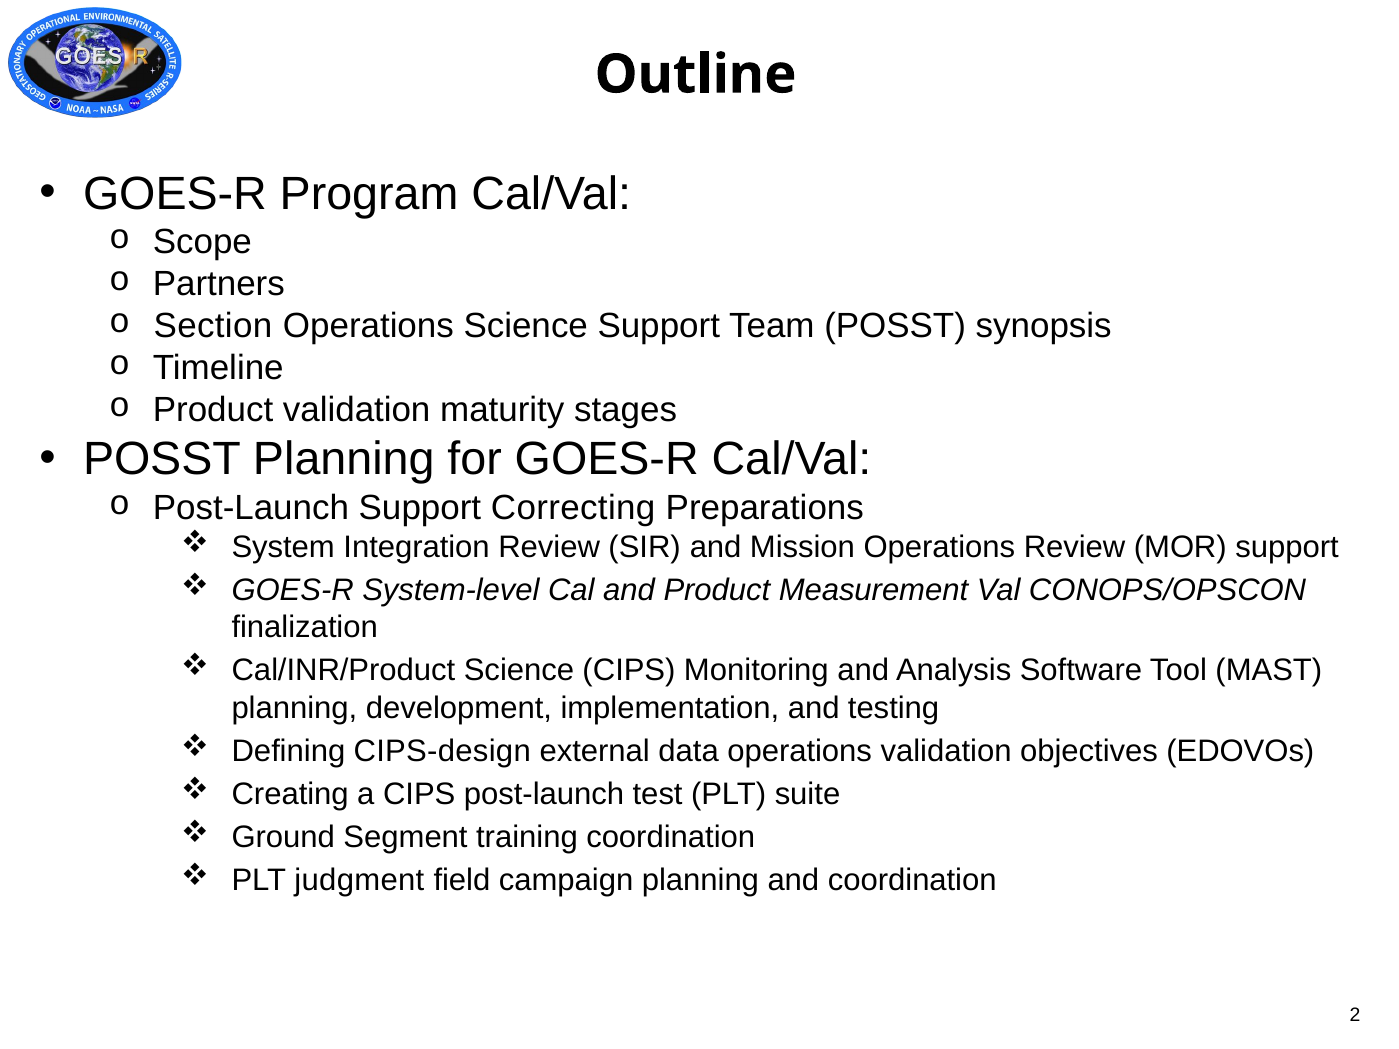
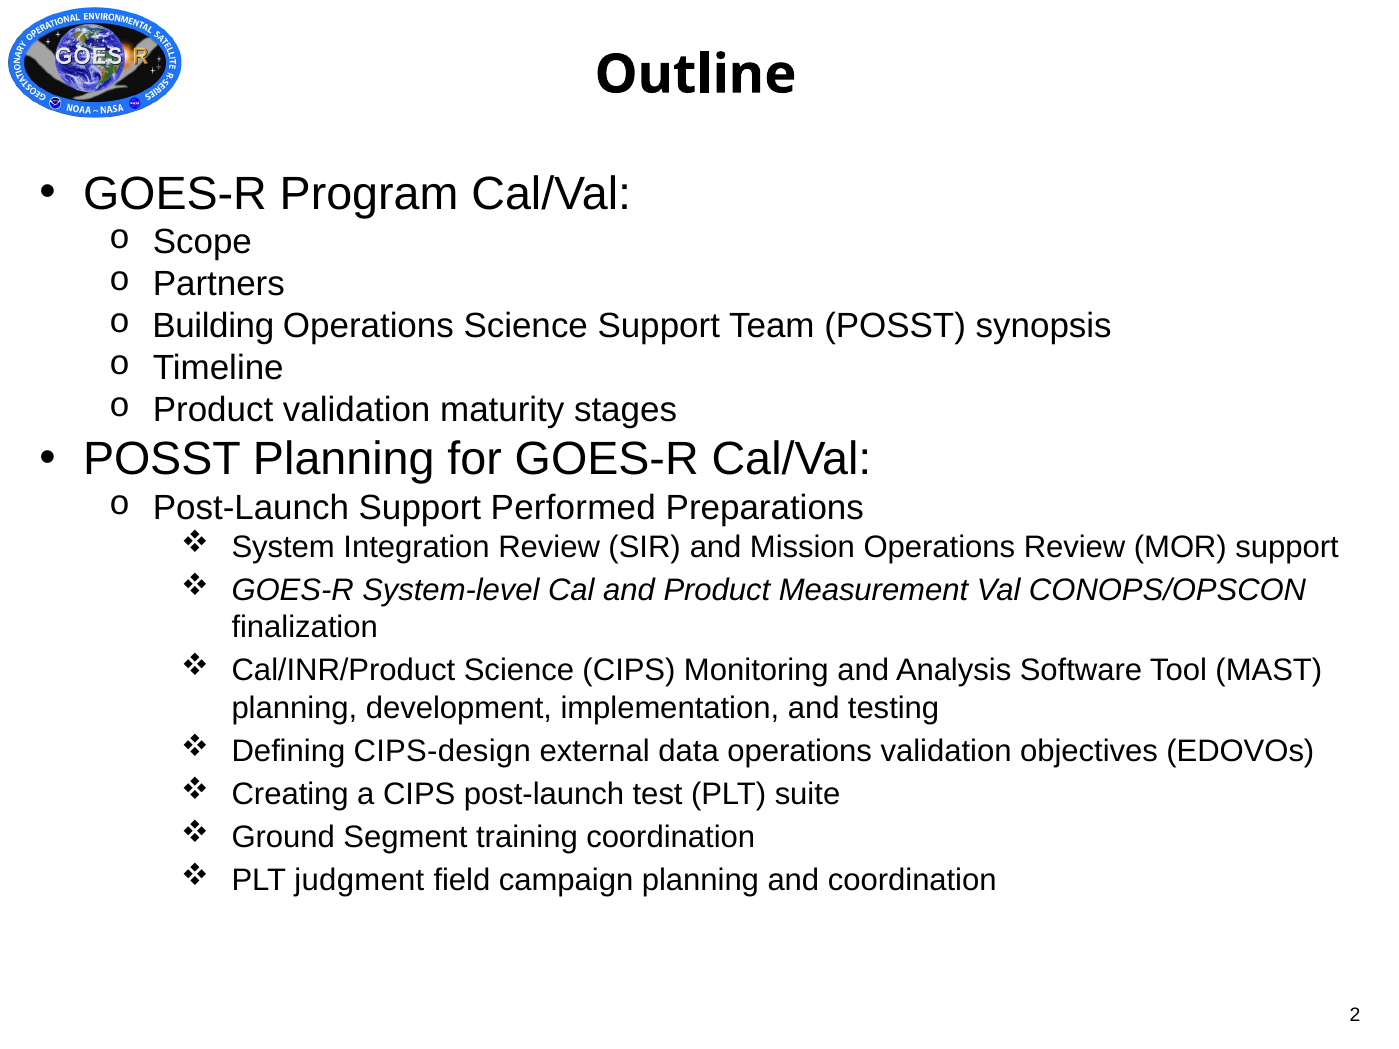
Section: Section -> Building (213, 326)
Correcting: Correcting -> Performed (573, 508)
